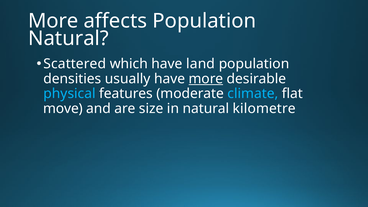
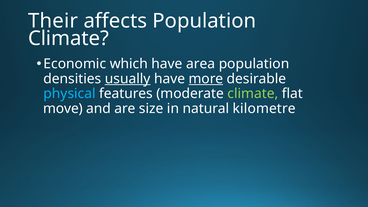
More: More -> Their (53, 21)
Natural: Natural -> Climate (68, 38)
Scattered: Scattered -> Economic (75, 64)
land: land -> area (201, 64)
usually underline: none -> present (128, 79)
climate colour: light blue -> light green (253, 94)
